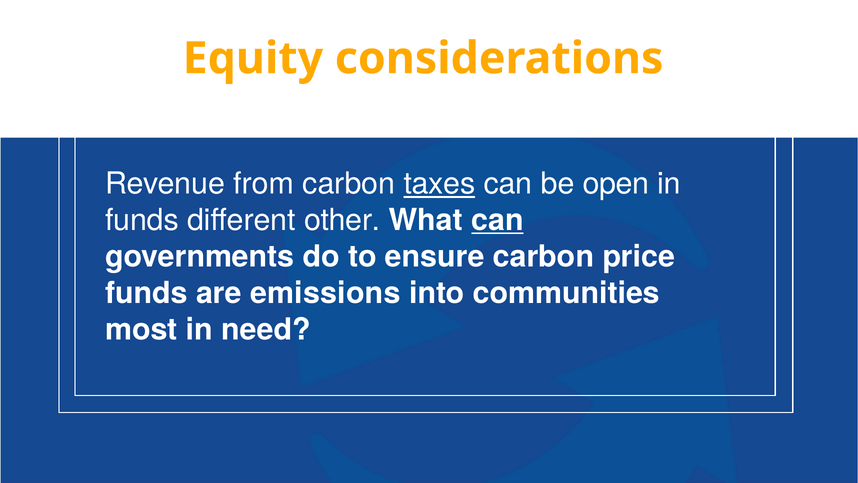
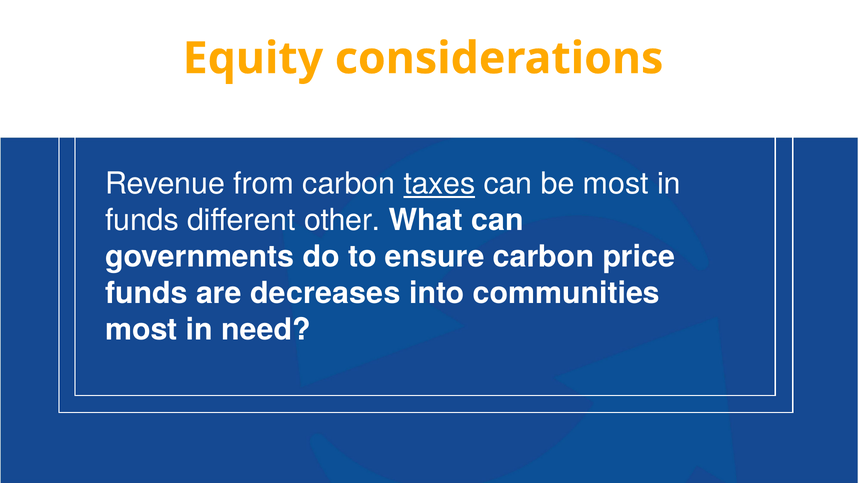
be open: open -> most (616, 184)
can underline: present -> none (497, 220)
emissions: emissions -> decreases (325, 293)
